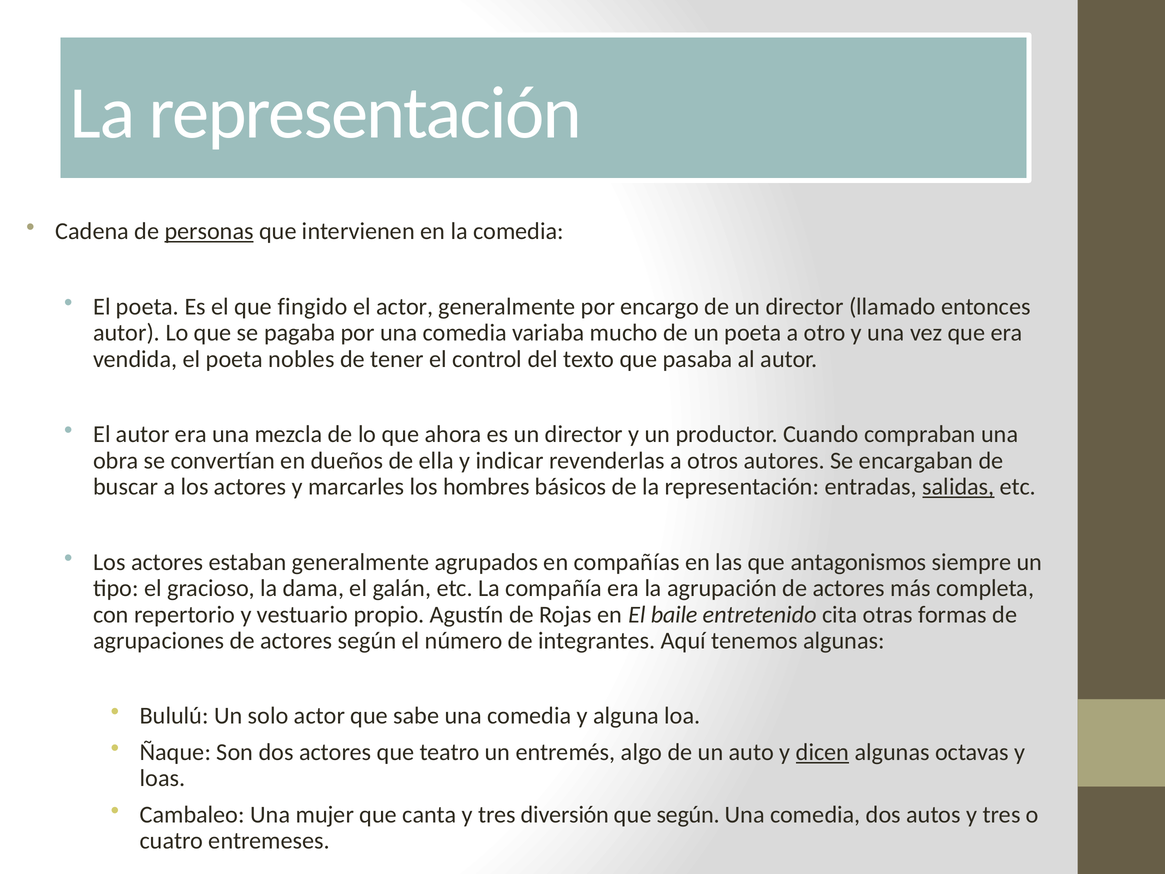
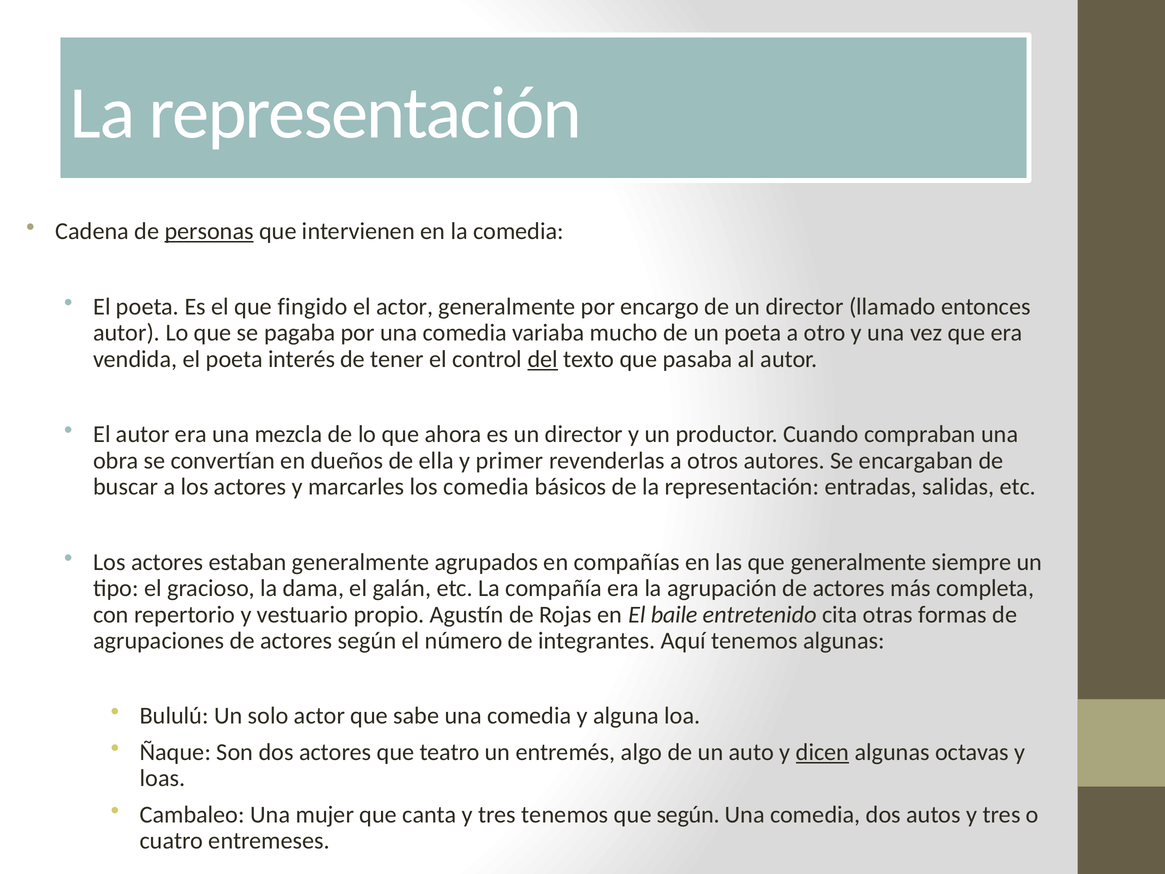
nobles: nobles -> interés (302, 359)
del underline: none -> present (543, 359)
indicar: indicar -> primer (510, 460)
los hombres: hombres -> comedia (486, 487)
salidas underline: present -> none (958, 487)
que antagonismos: antagonismos -> generalmente (859, 562)
tres diversión: diversión -> tenemos (565, 814)
